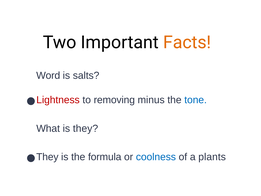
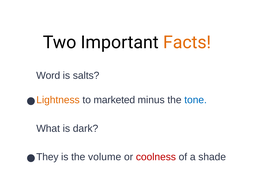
Lightness colour: red -> orange (58, 100)
removing: removing -> marketed (114, 100)
is they: they -> dark (86, 128)
formula: formula -> volume (105, 157)
coolness colour: blue -> red (156, 157)
plants: plants -> shade (212, 157)
